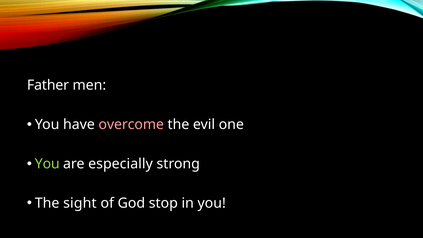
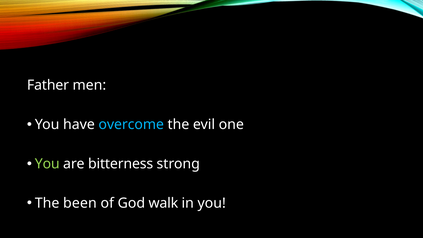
overcome colour: pink -> light blue (131, 125)
especially: especially -> bitterness (121, 164)
sight: sight -> been (80, 203)
stop: stop -> walk (163, 203)
